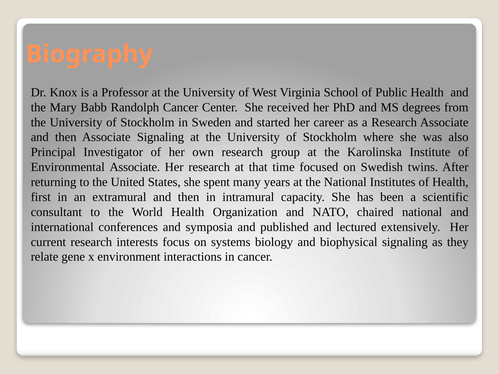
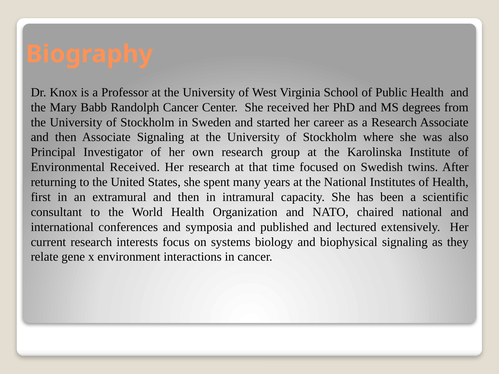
Environmental Associate: Associate -> Received (135, 167)
